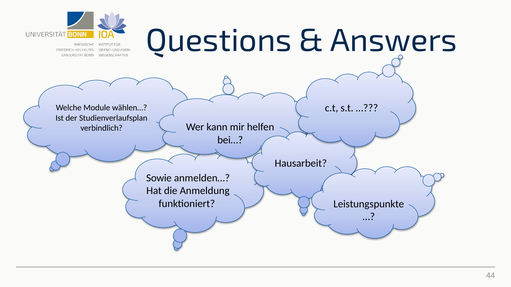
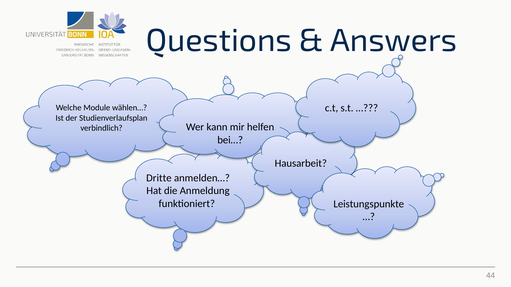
Sowie: Sowie -> Dritte (159, 178)
